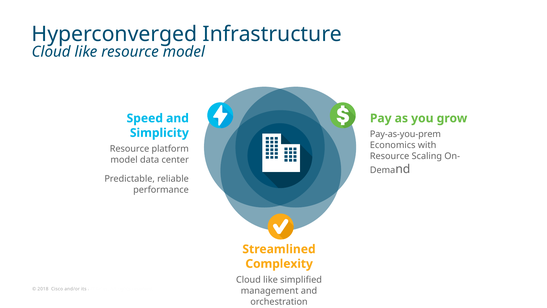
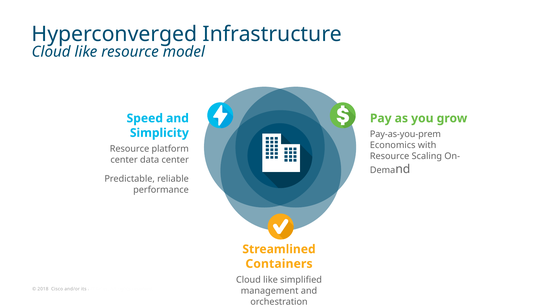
model: model -> center (124, 160)
Complexity: Complexity -> Containers (279, 264)
